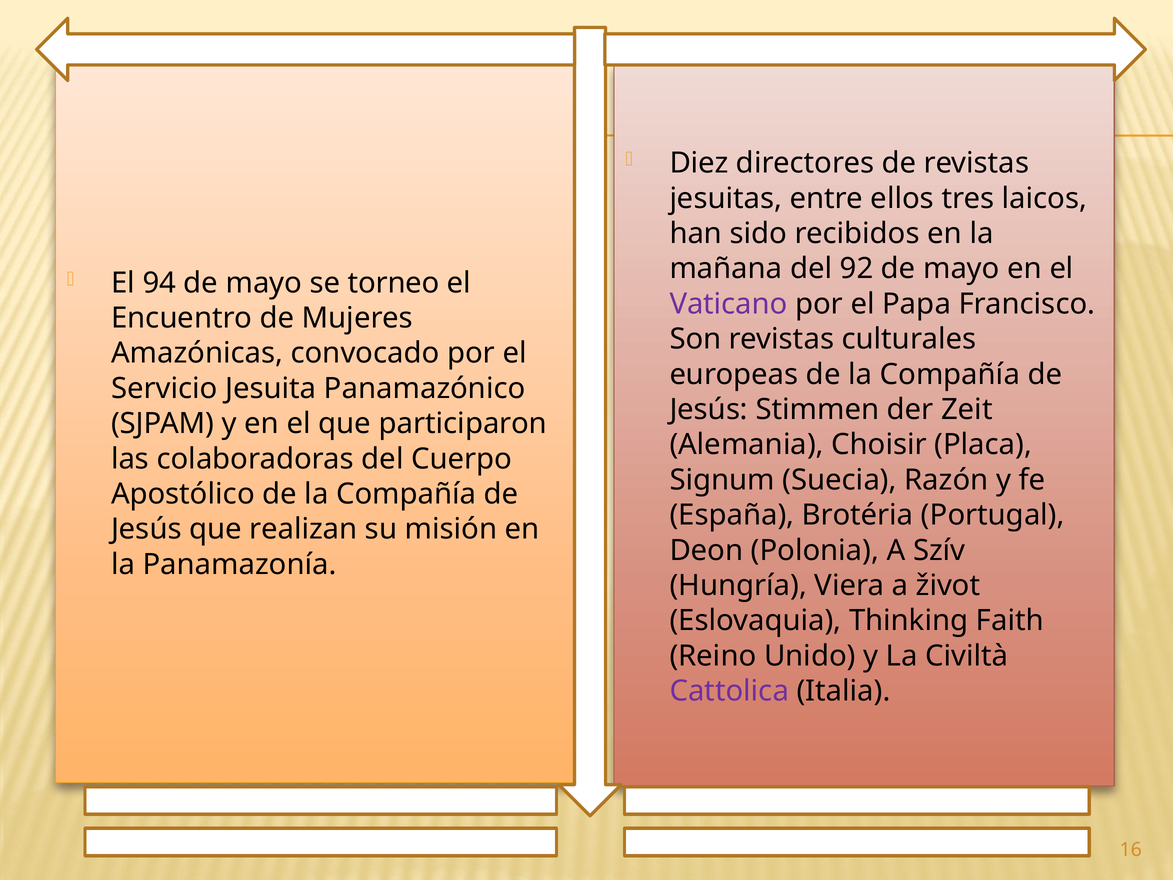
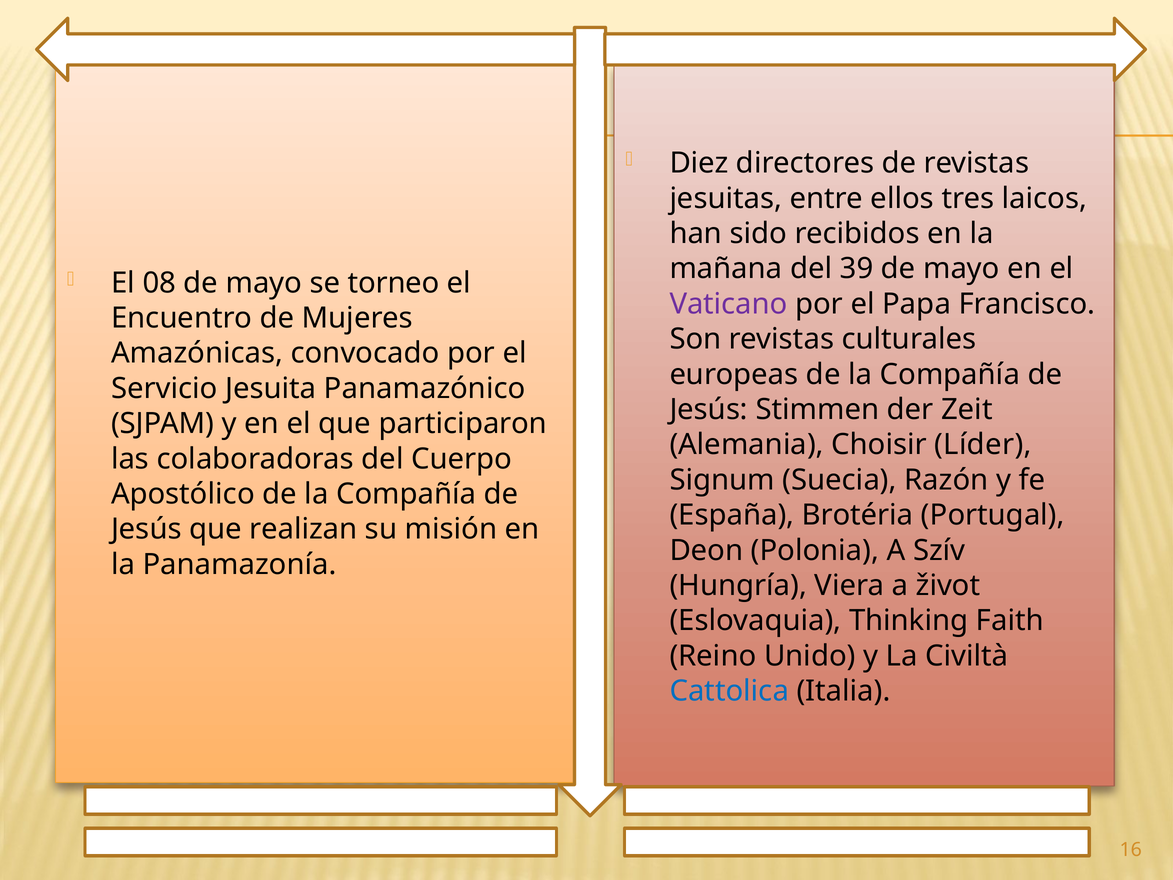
92: 92 -> 39 (857, 269)
94: 94 -> 08 (159, 283)
Placa: Placa -> Líder (983, 445)
Cattolica colour: purple -> blue (729, 691)
